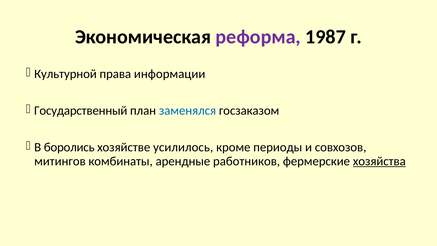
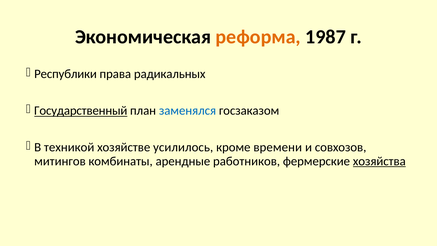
реформа colour: purple -> orange (258, 37)
Культурной: Культурной -> Республики (65, 74)
информации: информации -> радикальных (170, 74)
Государственный underline: none -> present (81, 111)
боролись: боролись -> техникой (69, 147)
периоды: периоды -> времени (278, 147)
